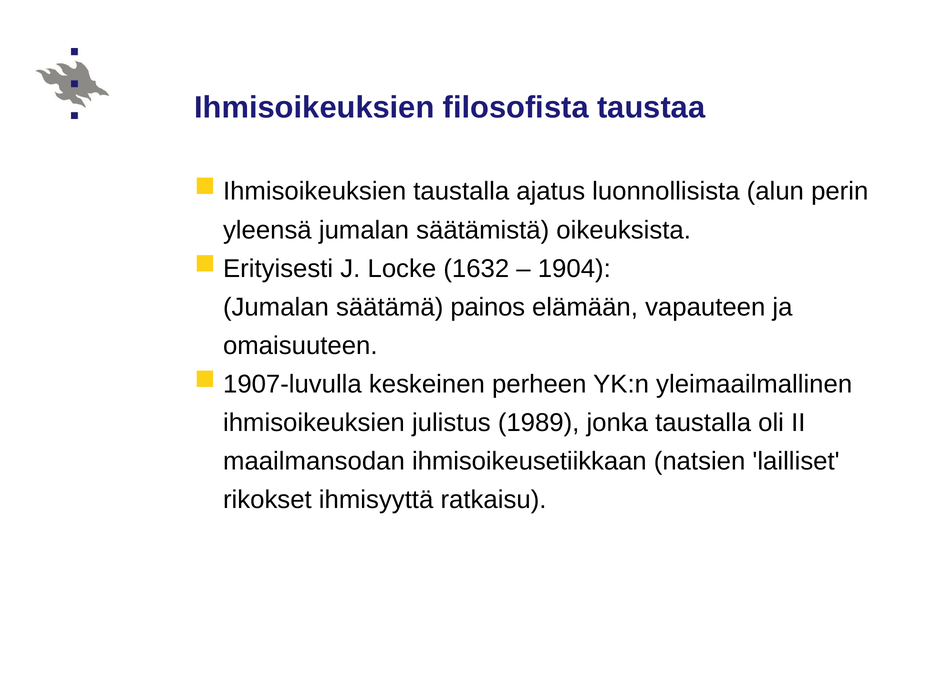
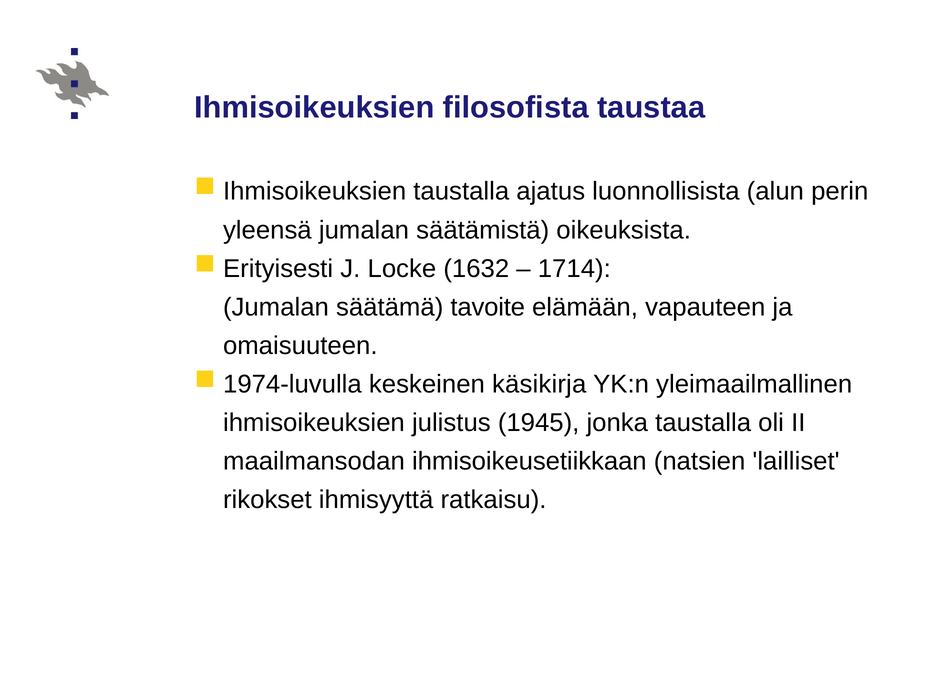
1904: 1904 -> 1714 (574, 269)
painos: painos -> tavoite (488, 307)
1907-luvulla: 1907-luvulla -> 1974-luvulla (292, 384)
perheen: perheen -> käsikirja (539, 384)
1989: 1989 -> 1945 (539, 423)
